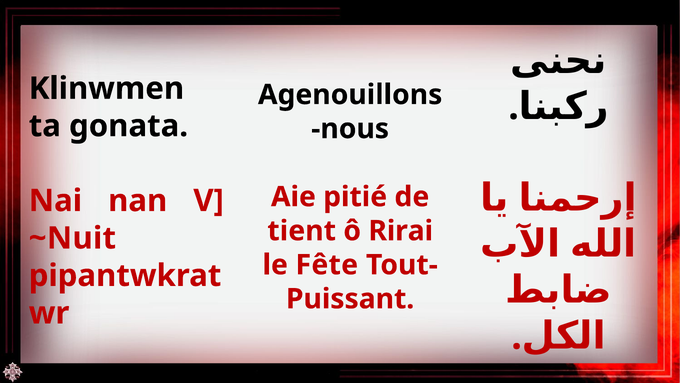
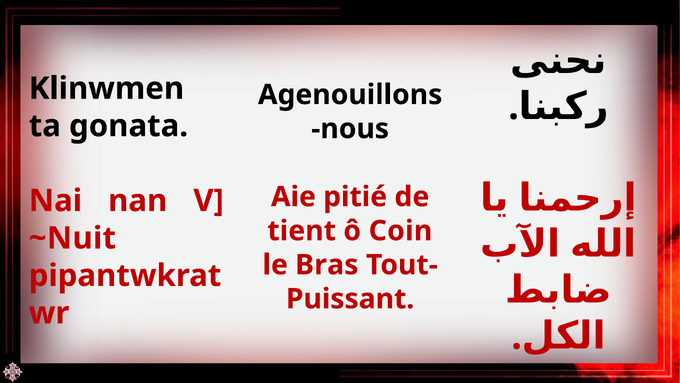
Rirai: Rirai -> Coin (400, 231)
Fête: Fête -> Bras (327, 265)
